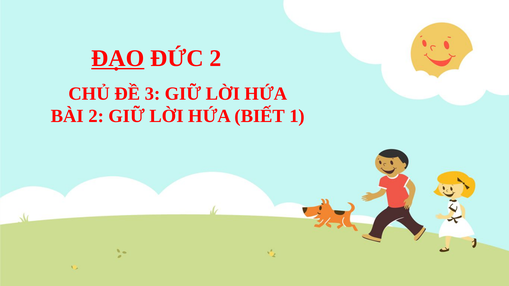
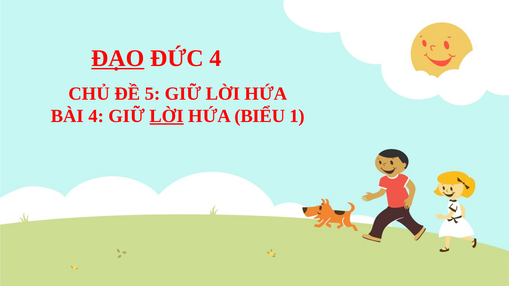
ĐỨC 2: 2 -> 4 (216, 58)
3: 3 -> 5 (153, 94)
BÀI 2: 2 -> 4 (96, 116)
LỜI underline: none -> present (167, 116)
BIẾT: BIẾT -> BIỂU (260, 116)
